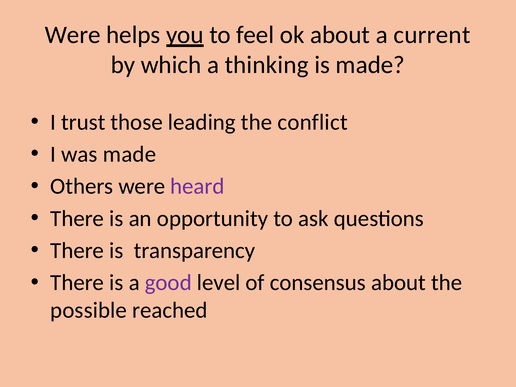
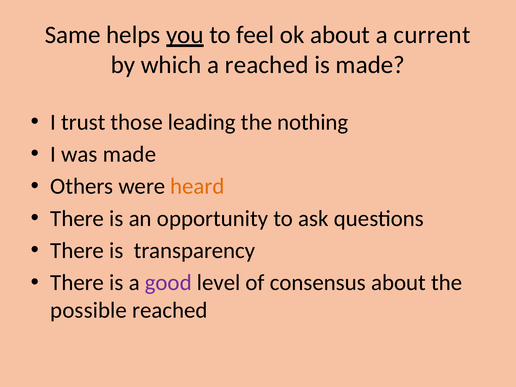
Were: Were -> Same (73, 35)
a thinking: thinking -> reached (267, 65)
conflict: conflict -> nothing (313, 122)
heard colour: purple -> orange (197, 186)
